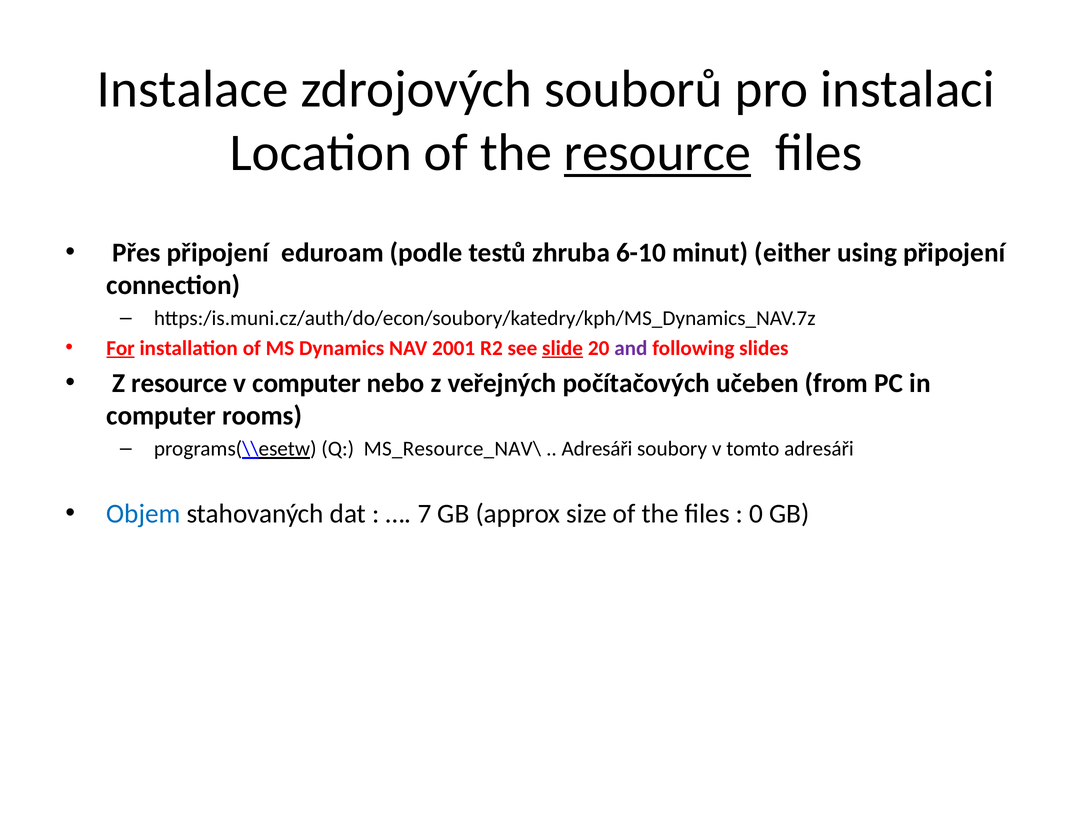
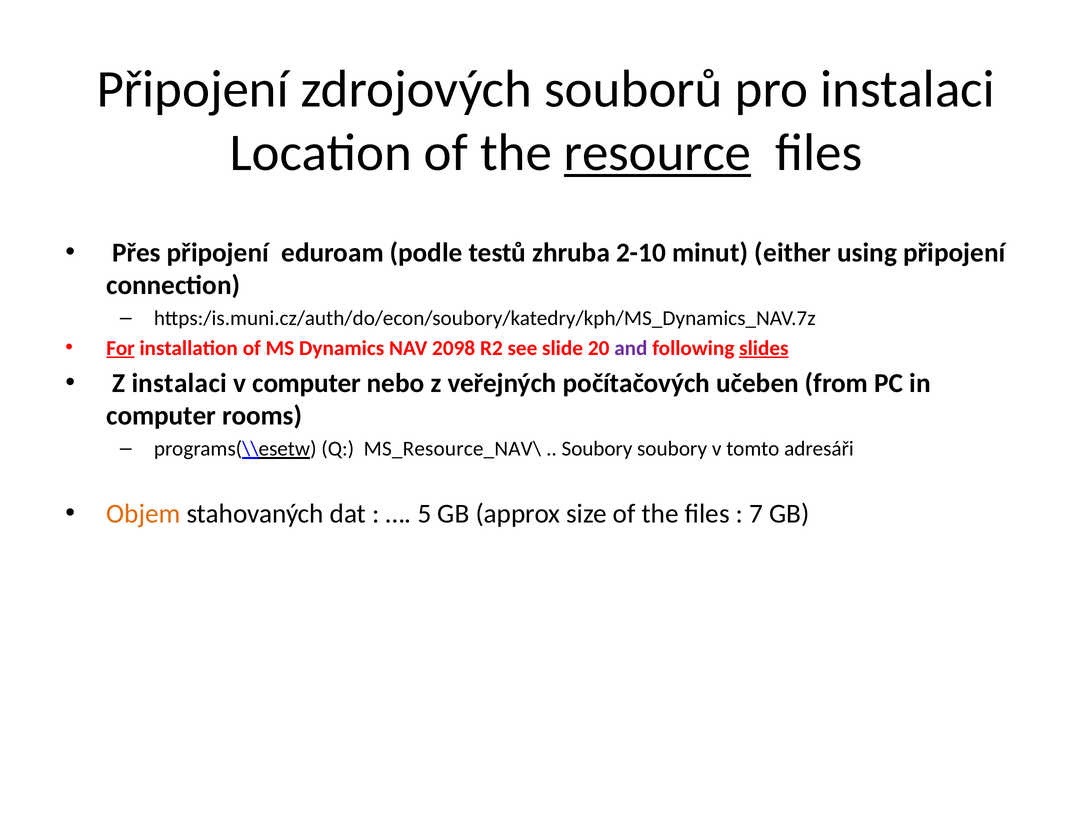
Instalace: Instalace -> Připojení (193, 89)
6-10: 6-10 -> 2-10 (641, 253)
2001: 2001 -> 2098 (454, 348)
slide underline: present -> none (563, 348)
slides underline: none -> present (764, 348)
Z resource: resource -> instalaci (179, 383)
Adresáři: Adresáři -> Soubory (597, 448)
Objem colour: blue -> orange (143, 513)
7: 7 -> 5 (424, 513)
0: 0 -> 7 (756, 513)
